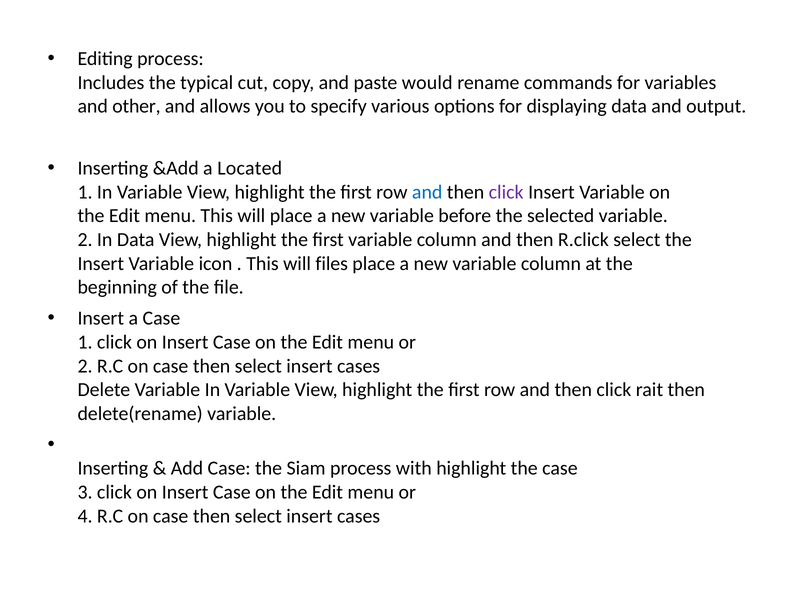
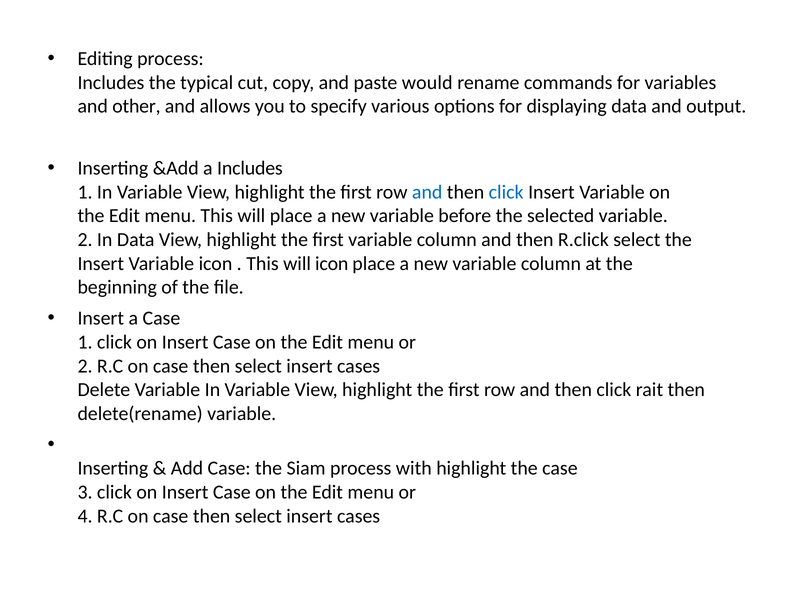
a Located: Located -> Includes (250, 168)
click colour: purple -> blue (506, 192)
will files: files -> icon (332, 264)
